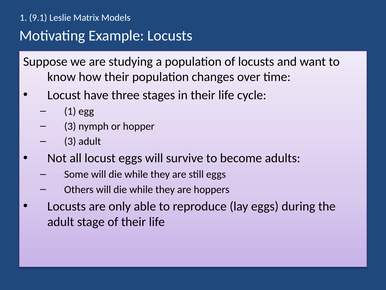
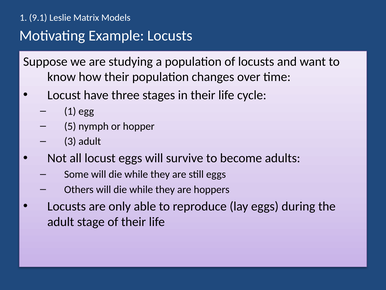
3: 3 -> 5 (70, 126)
